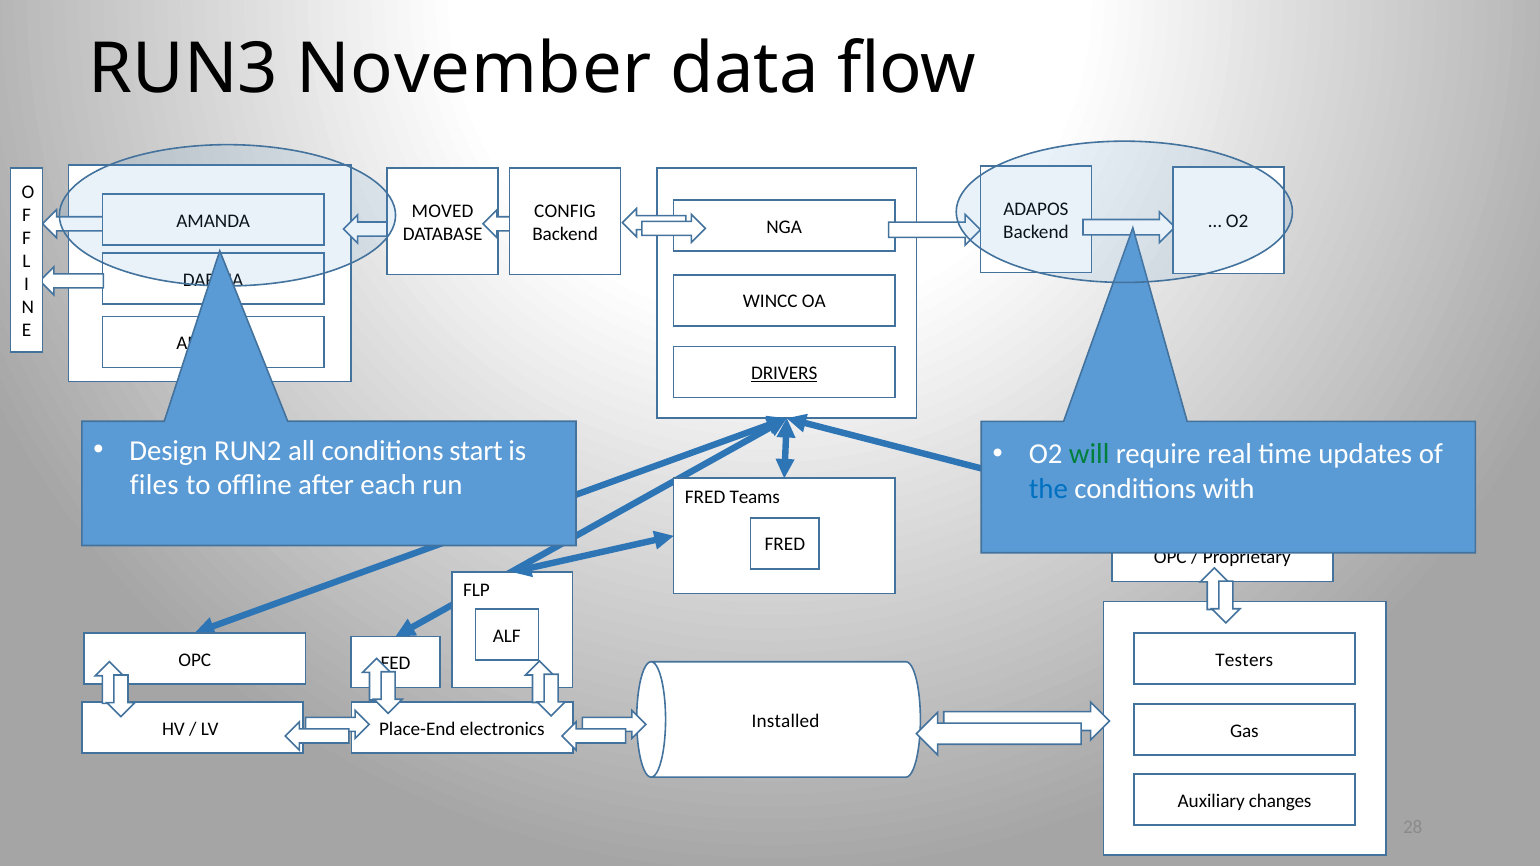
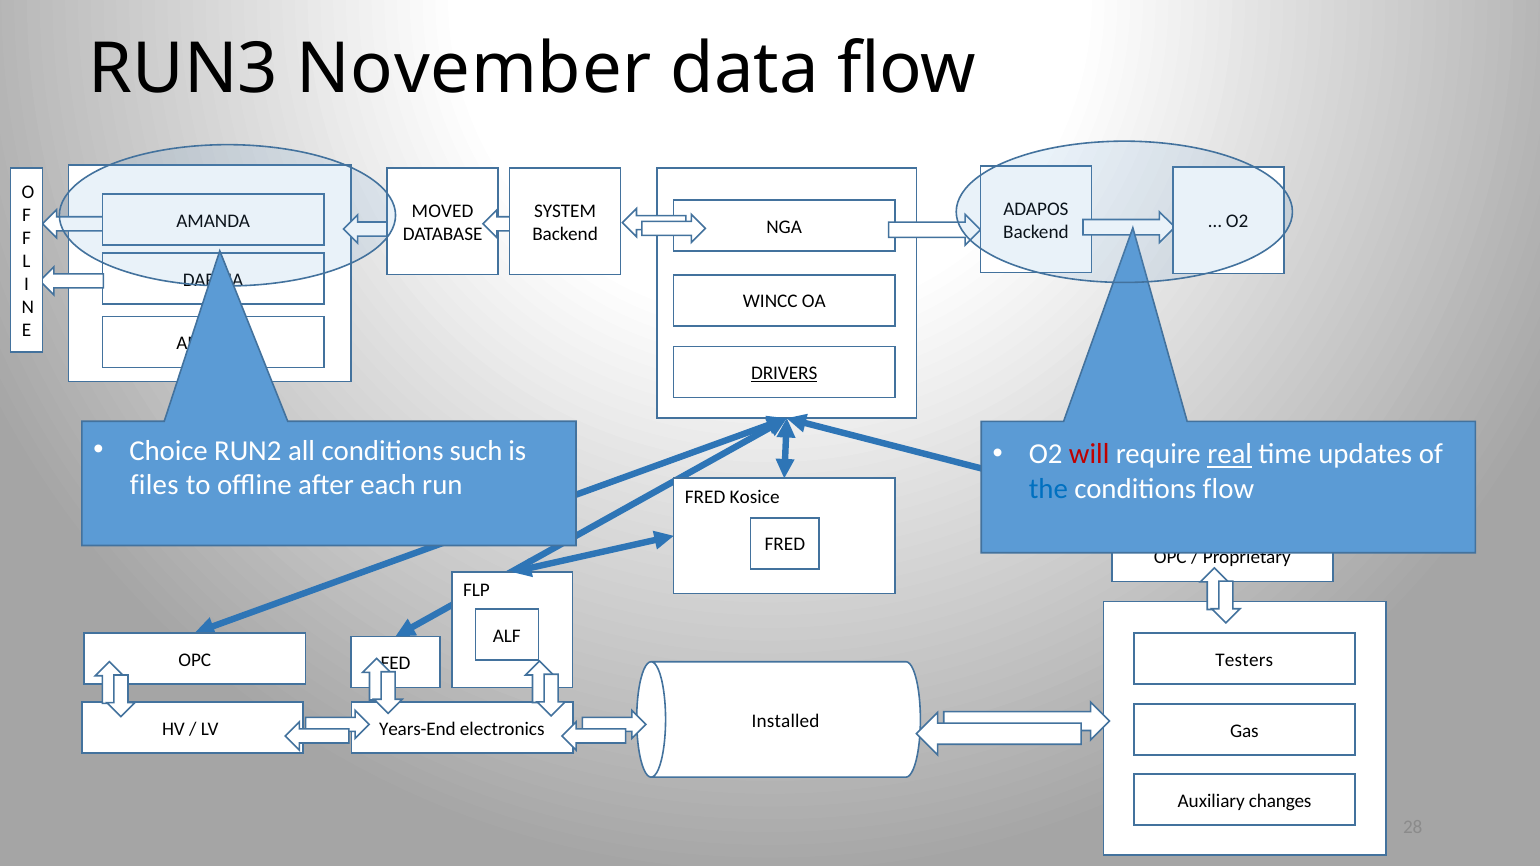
CONFIG: CONFIG -> SYSTEM (565, 211)
Design: Design -> Choice (169, 451)
start: start -> such (476, 451)
will colour: green -> red (1089, 455)
real underline: none -> present (1230, 455)
conditions with: with -> flow (1228, 489)
Teams: Teams -> Kosice (755, 497)
Place-End: Place-End -> Years-End (417, 729)
